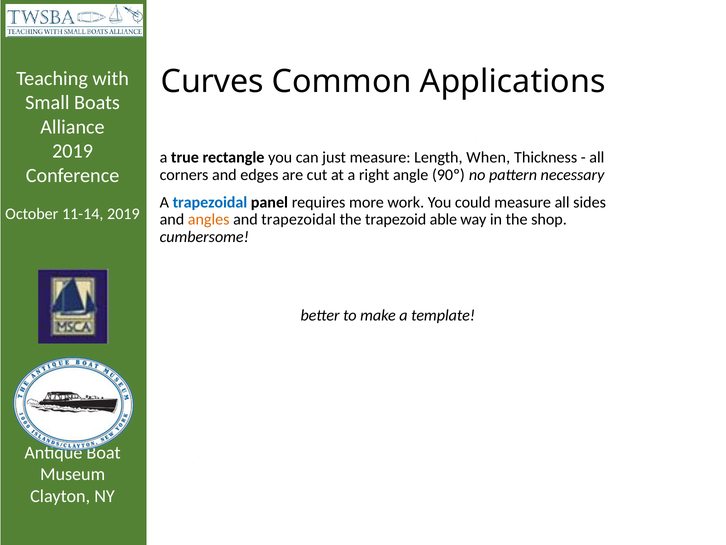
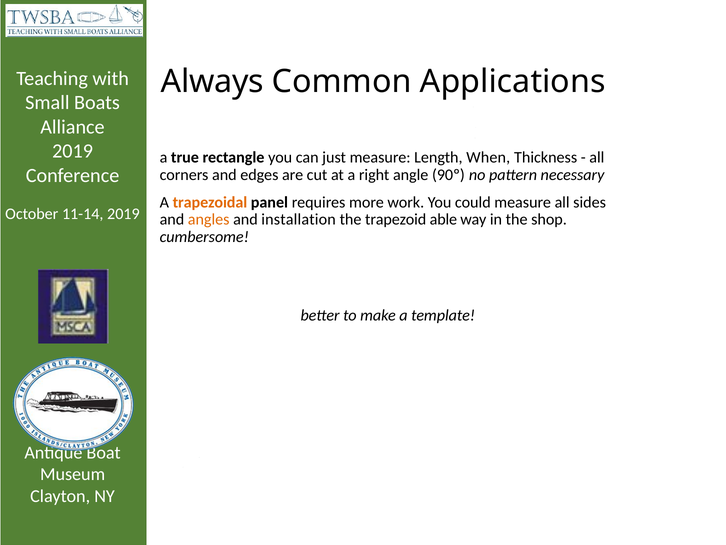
Curves: Curves -> Always (212, 81)
trapezoidal colour: blue -> orange (210, 202)
and trapezoidal: trapezoidal -> installation (299, 219)
